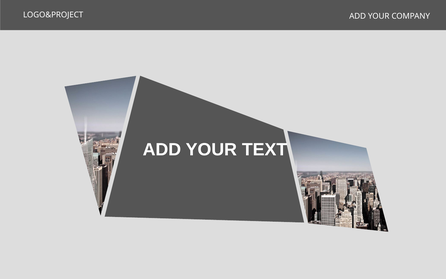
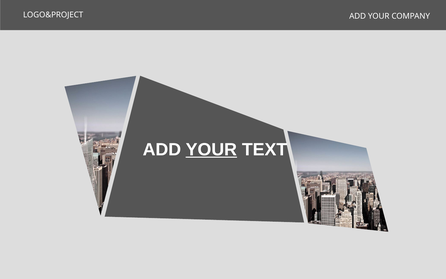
YOUR underline: none -> present (211, 149)
